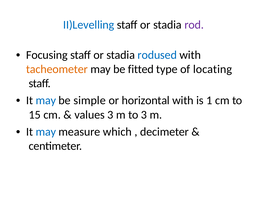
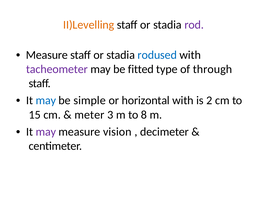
II)Levelling colour: blue -> orange (89, 25)
Focusing: Focusing -> Measure (47, 55)
tacheometer colour: orange -> purple (57, 69)
locating: locating -> through (213, 69)
1: 1 -> 2 (209, 101)
values: values -> meter (90, 115)
to 3: 3 -> 8 (144, 115)
may colour: blue -> purple (46, 132)
which: which -> vision (117, 132)
